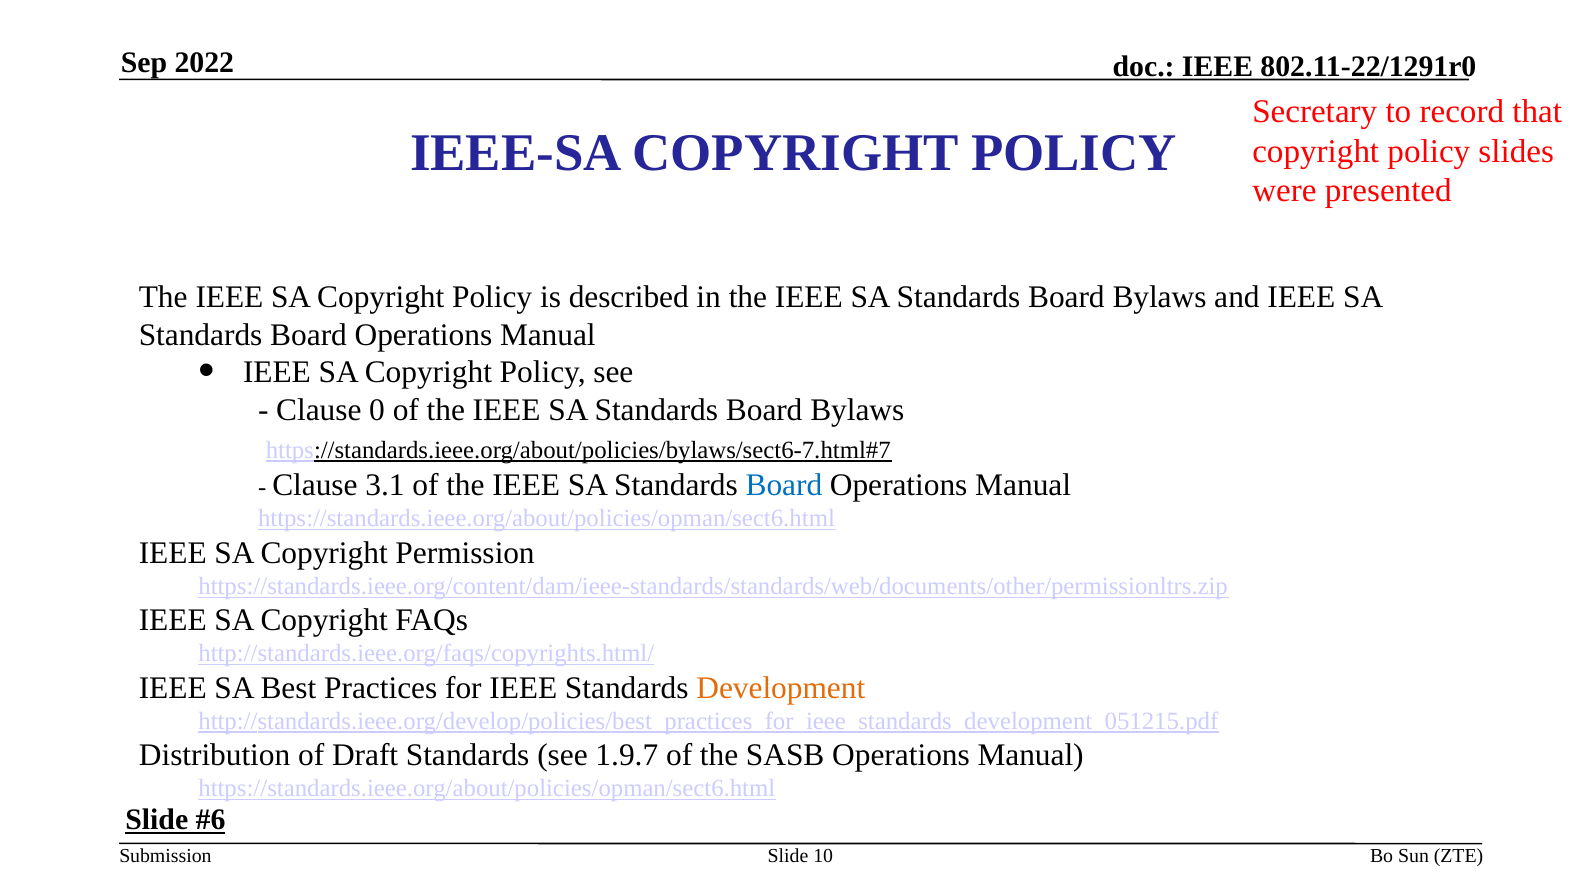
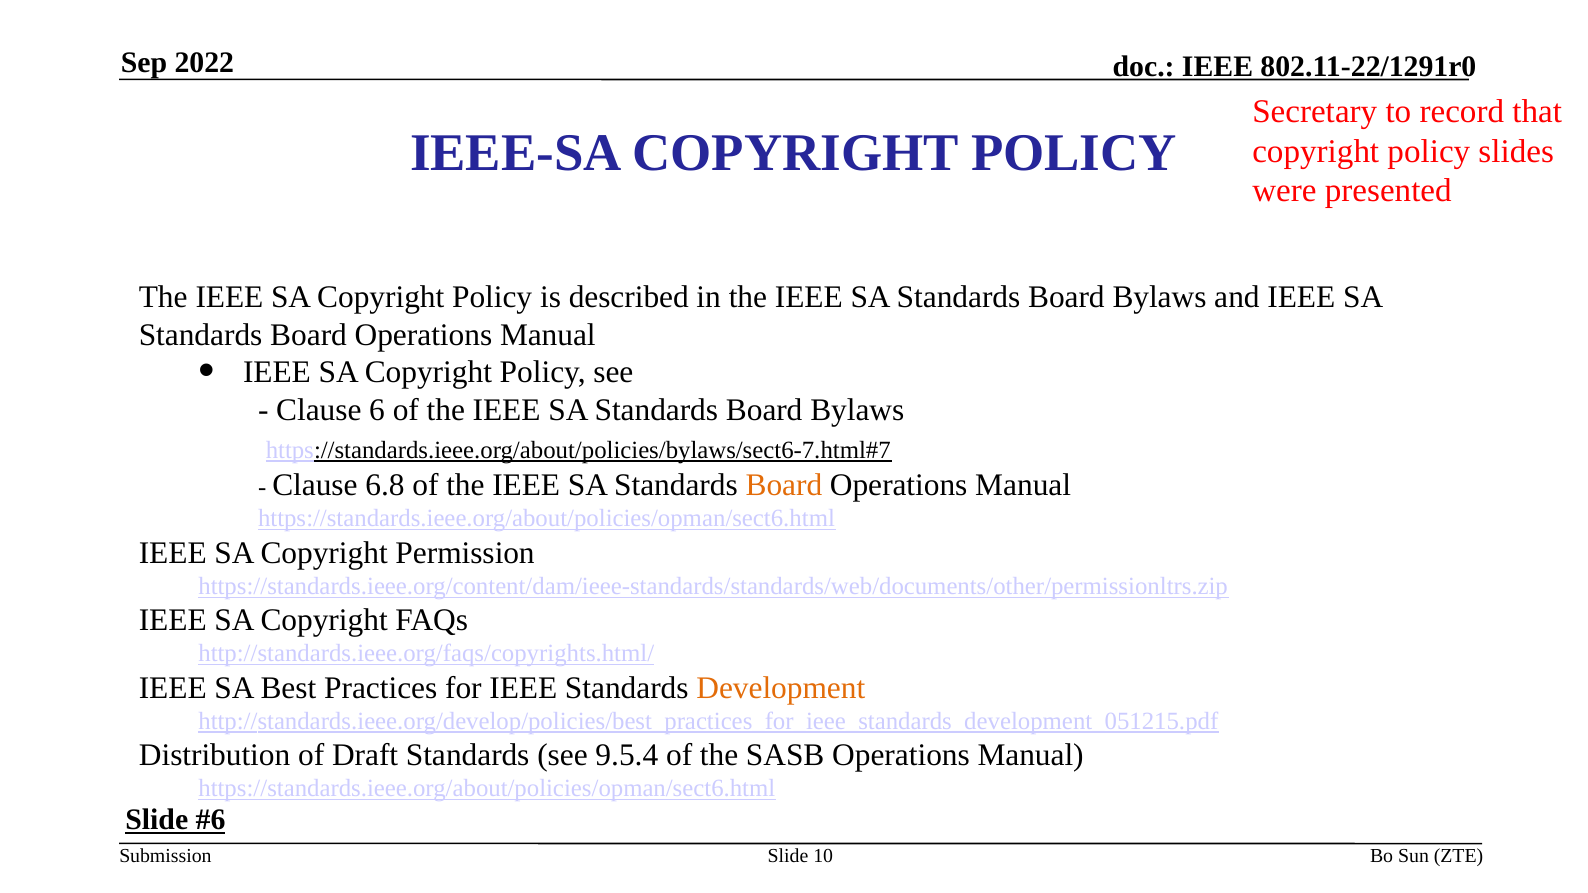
0: 0 -> 6 (377, 410)
3.1: 3.1 -> 6.8 (385, 486)
Board colour: blue -> orange (784, 486)
1.9.7: 1.9.7 -> 9.5.4 (627, 755)
